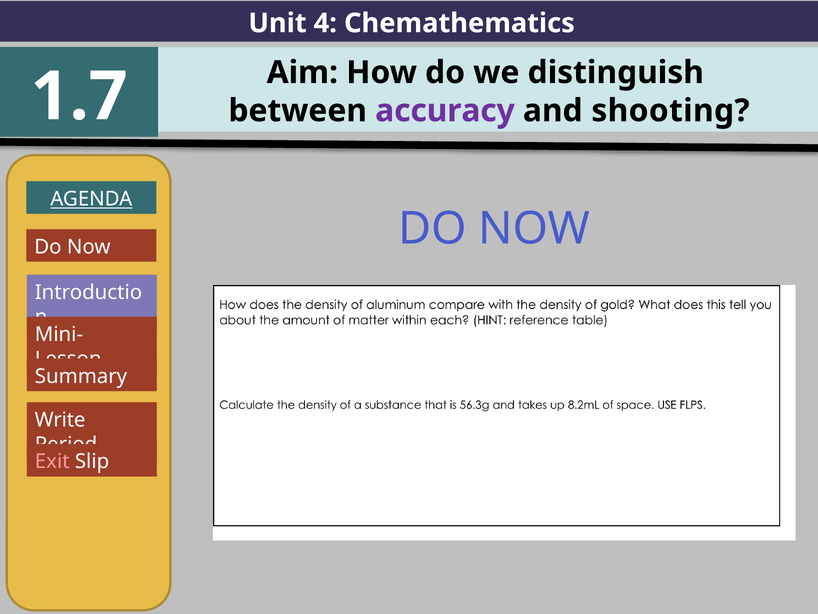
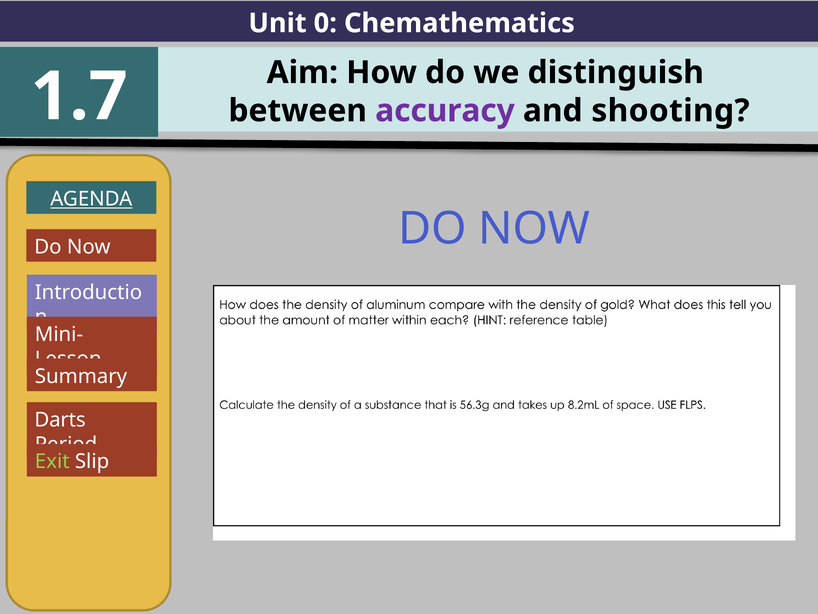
4: 4 -> 0 (325, 23)
Write: Write -> Darts (60, 420)
Exit colour: pink -> light green (52, 461)
